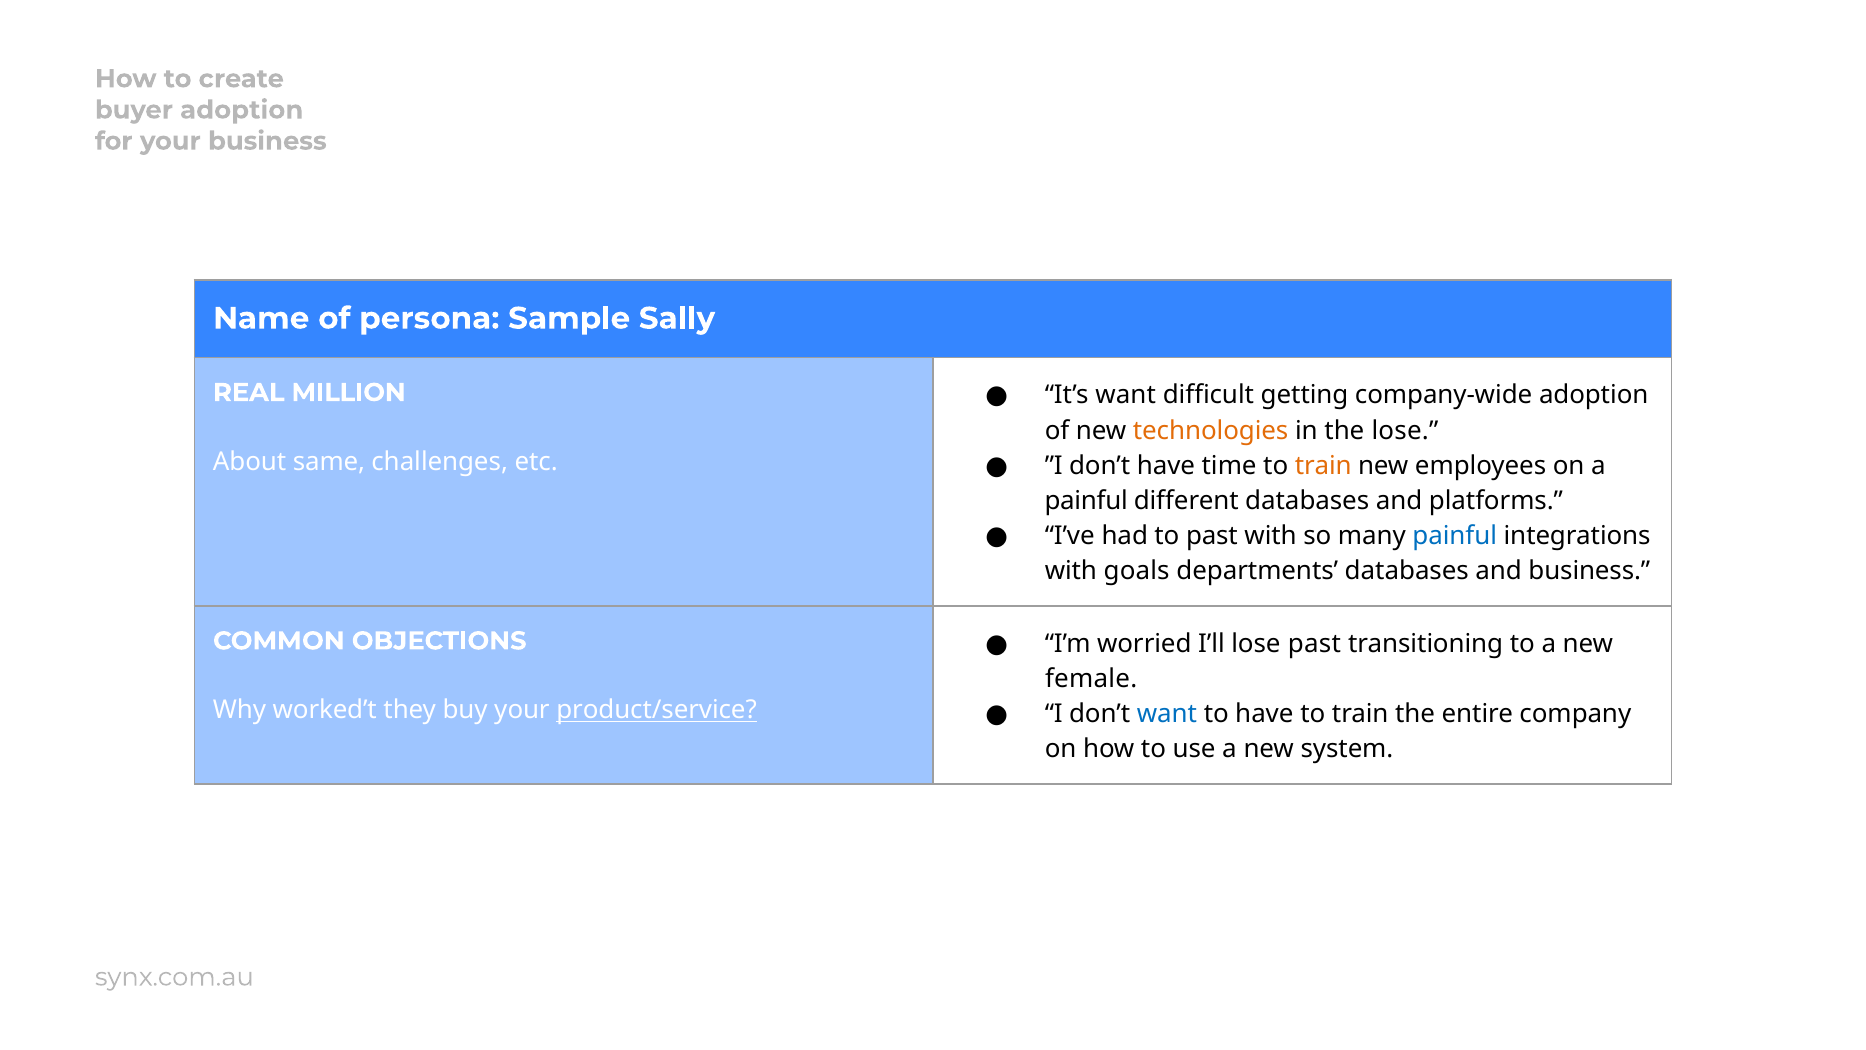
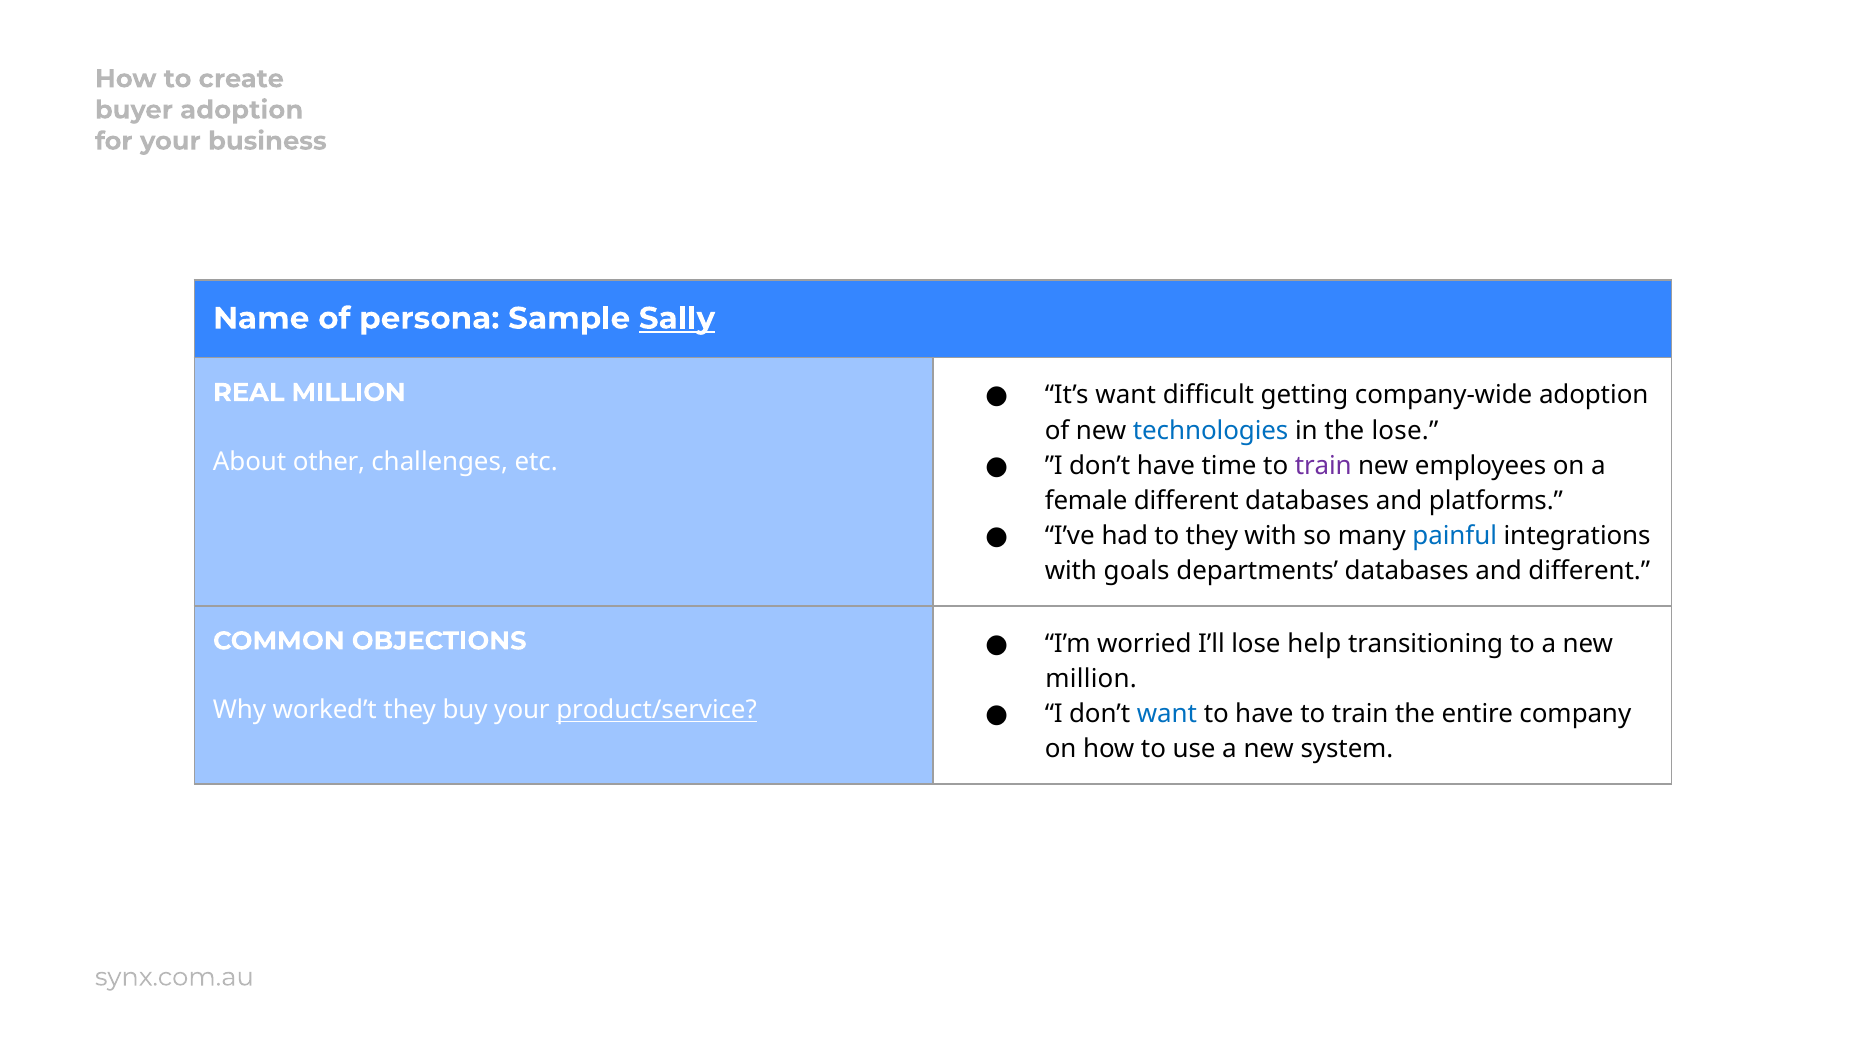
Sally underline: none -> present (677, 318)
technologies colour: orange -> blue (1211, 430)
train colour: orange -> purple (1323, 466)
same: same -> other (329, 462)
painful: painful -> female (1086, 501)
to past: past -> they (1212, 536)
and business: business -> different (1589, 571)
lose past: past -> help (1314, 644)
female: female -> million (1091, 679)
